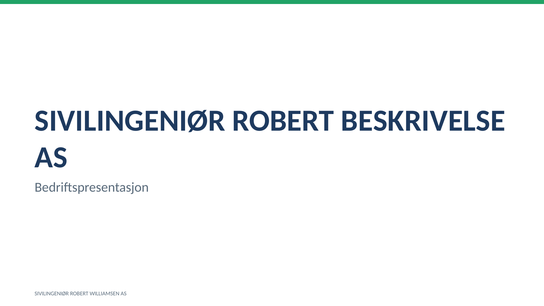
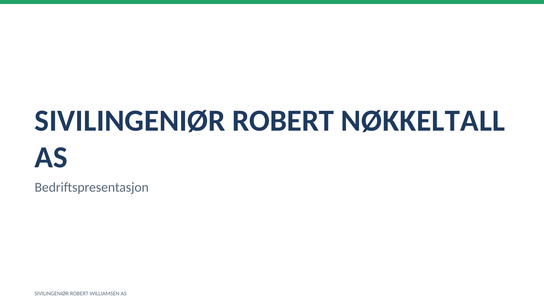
BESKRIVELSE: BESKRIVELSE -> NØKKELTALL (423, 121)
